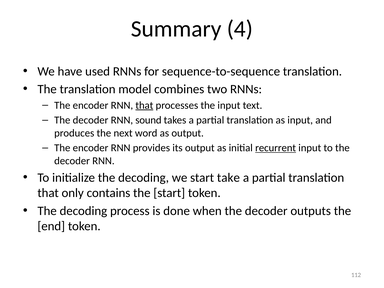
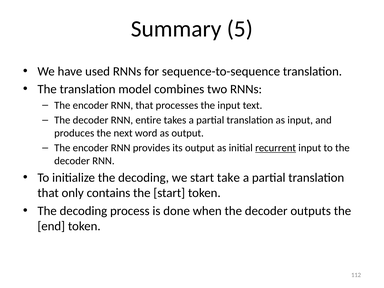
4: 4 -> 5 (240, 29)
that underline: present -> none (144, 105)
sound: sound -> entire (148, 120)
